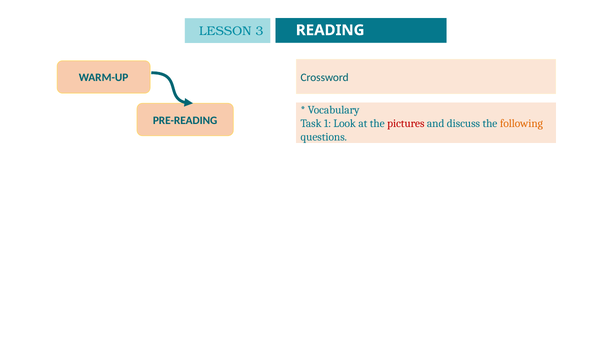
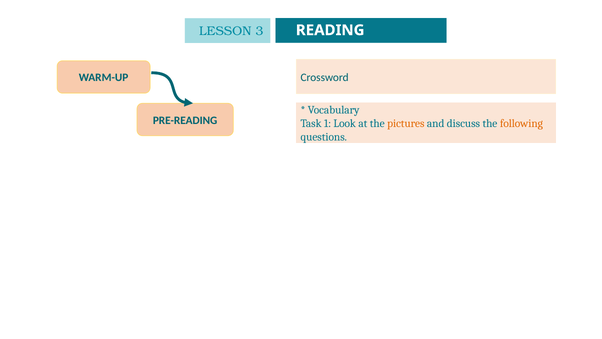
pictures colour: red -> orange (406, 123)
